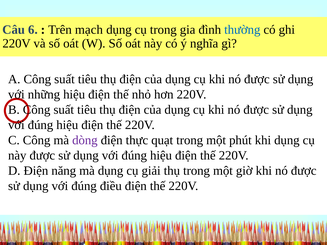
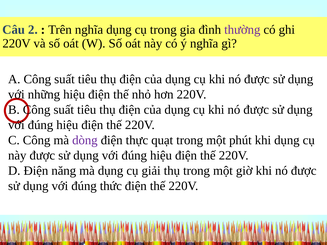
6: 6 -> 2 (33, 30)
Trên mạch: mạch -> nghĩa (89, 30)
thường colour: blue -> purple (242, 30)
điều: điều -> thức (111, 186)
